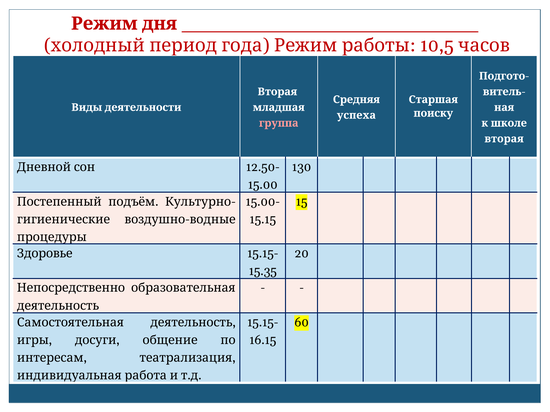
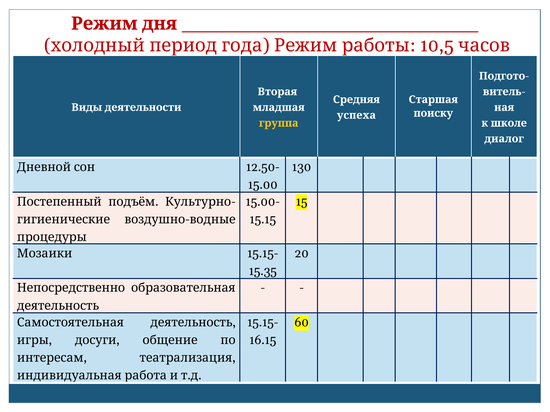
группа colour: pink -> yellow (279, 123)
вторая: вторая -> диалог (504, 139)
Здоровье: Здоровье -> Мозаики (45, 254)
